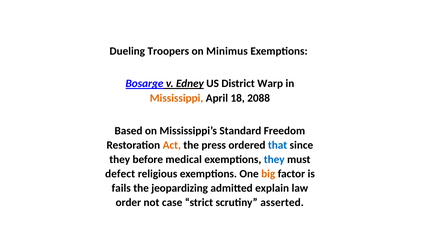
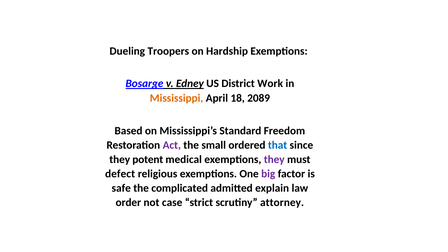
Minimus: Minimus -> Hardship (227, 51)
Warp: Warp -> Work (270, 84)
2088: 2088 -> 2089 (259, 98)
Act colour: orange -> purple (172, 145)
press: press -> small (214, 145)
before: before -> potent (148, 159)
they colour: blue -> purple (274, 159)
big colour: orange -> purple (268, 174)
fails: fails -> safe (121, 188)
jeopardizing: jeopardizing -> complicated (180, 188)
asserted: asserted -> attorney (282, 203)
